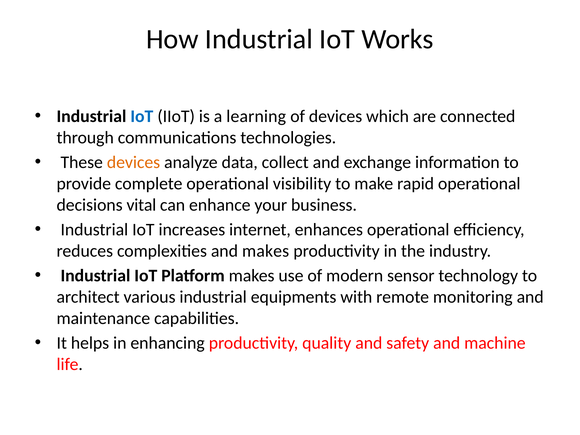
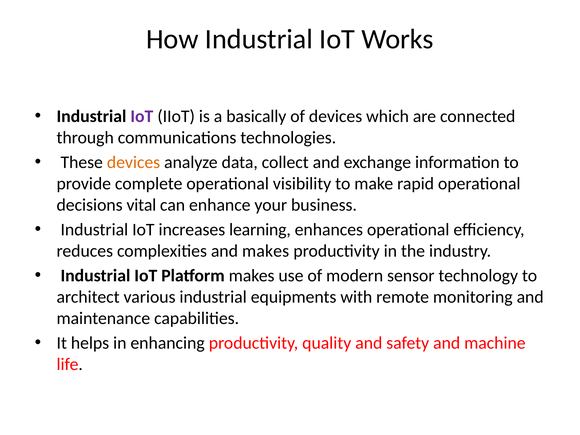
IoT colour: blue -> purple (142, 116)
learning: learning -> basically (256, 116)
internet: internet -> learning (260, 230)
